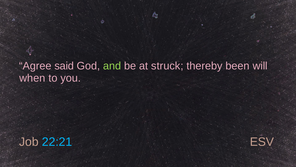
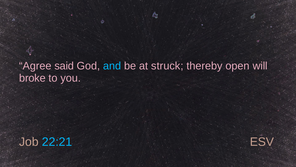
and colour: light green -> light blue (112, 66)
been: been -> open (238, 66)
when: when -> broke (32, 78)
